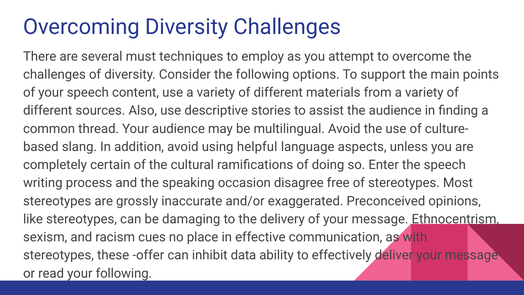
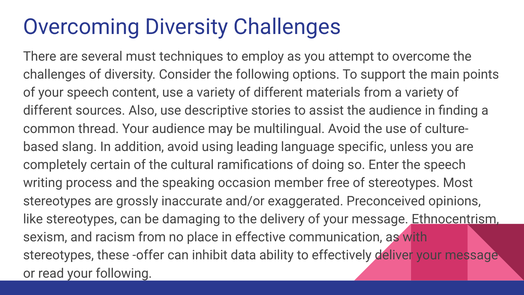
helpful: helpful -> leading (257, 147)
aspects: aspects -> specific (362, 147)
disagree: disagree -> member (299, 183)
racism cues: cues -> from (152, 237)
